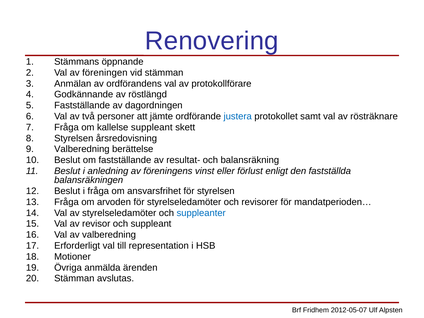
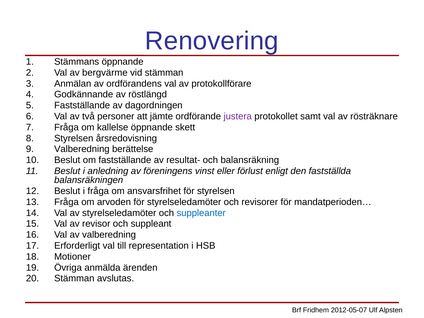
föreningen: föreningen -> bergvärme (105, 73)
justera colour: blue -> purple (238, 116)
kallelse suppleant: suppleant -> öppnande (152, 127)
